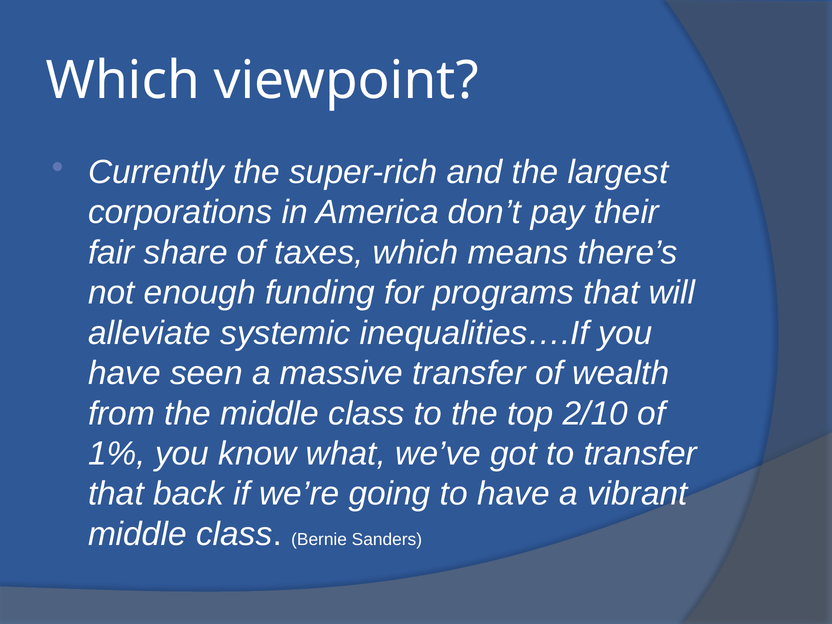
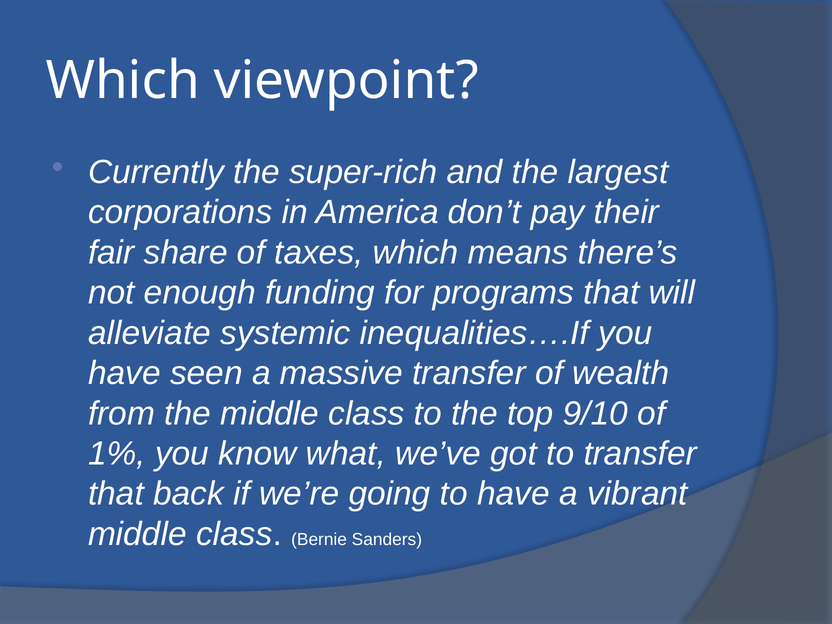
2/10: 2/10 -> 9/10 (595, 413)
